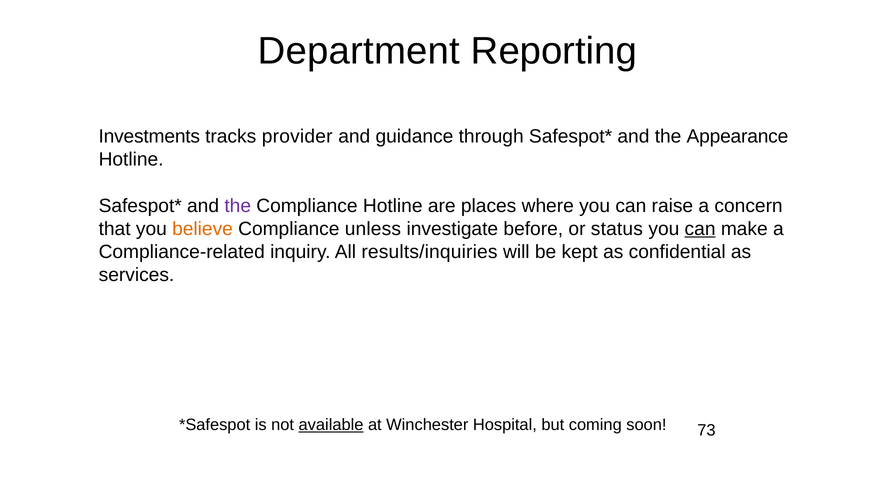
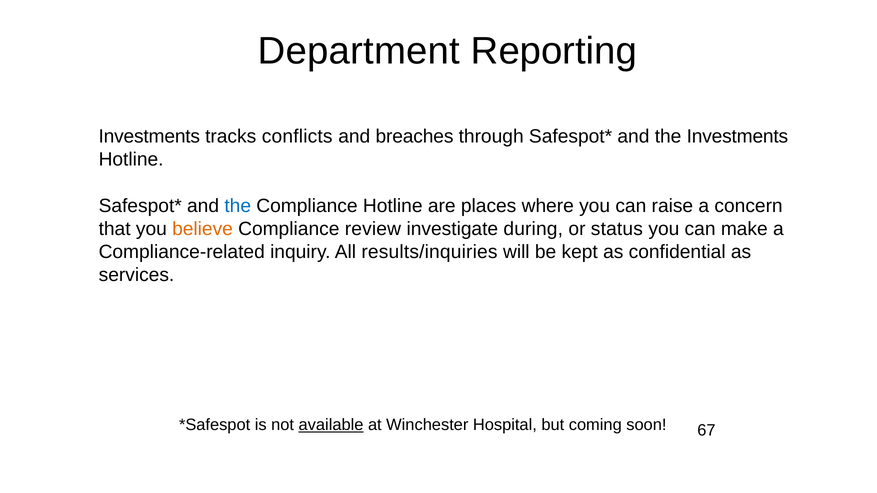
provider: provider -> conflicts (297, 137)
guidance: guidance -> breaches (415, 137)
the Appearance: Appearance -> Investments (737, 137)
the colour: purple -> blue (238, 206)
unless: unless -> review (373, 229)
before: before -> during (533, 229)
can underline: present -> none (700, 229)
73: 73 -> 67 (706, 431)
